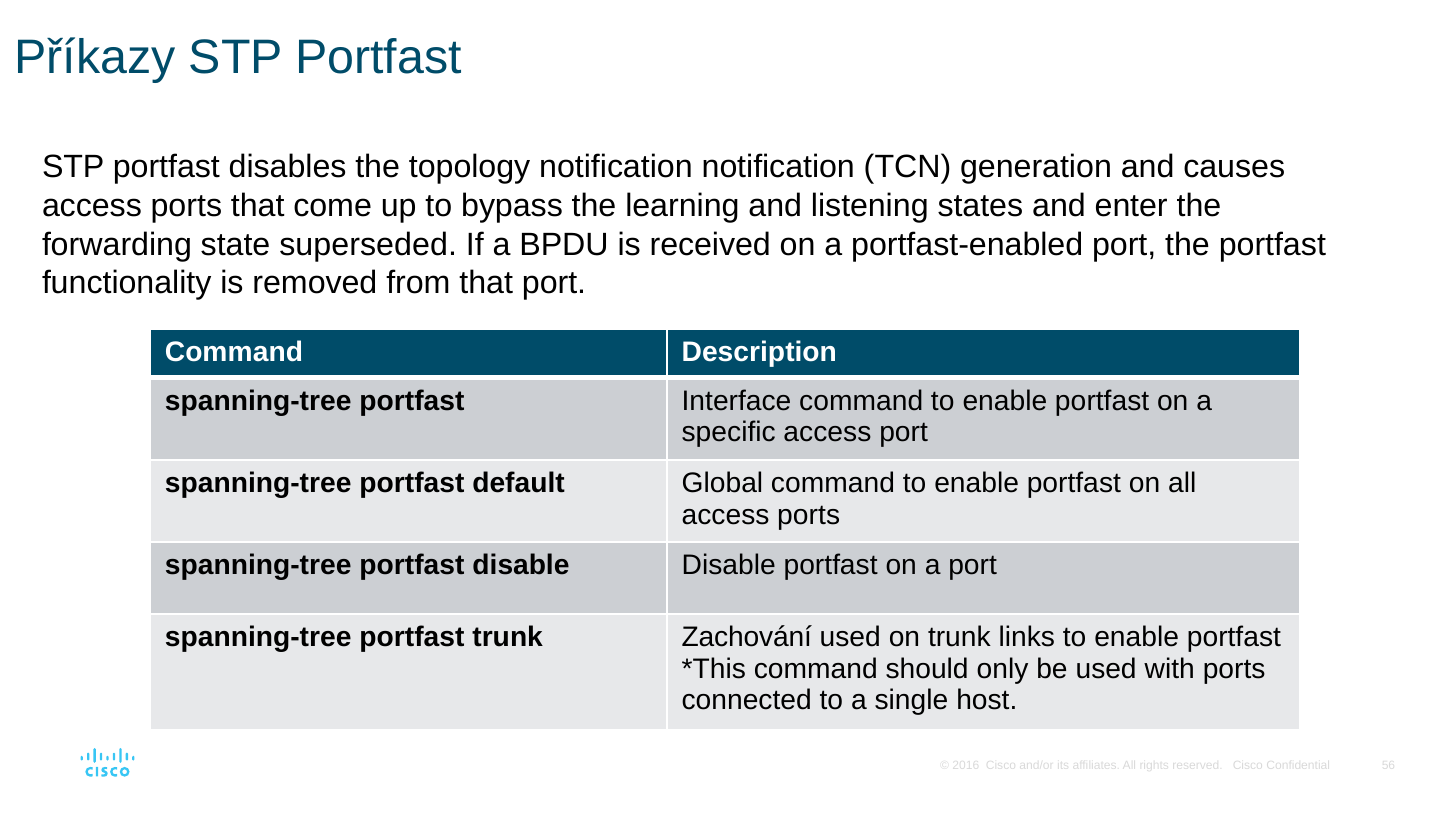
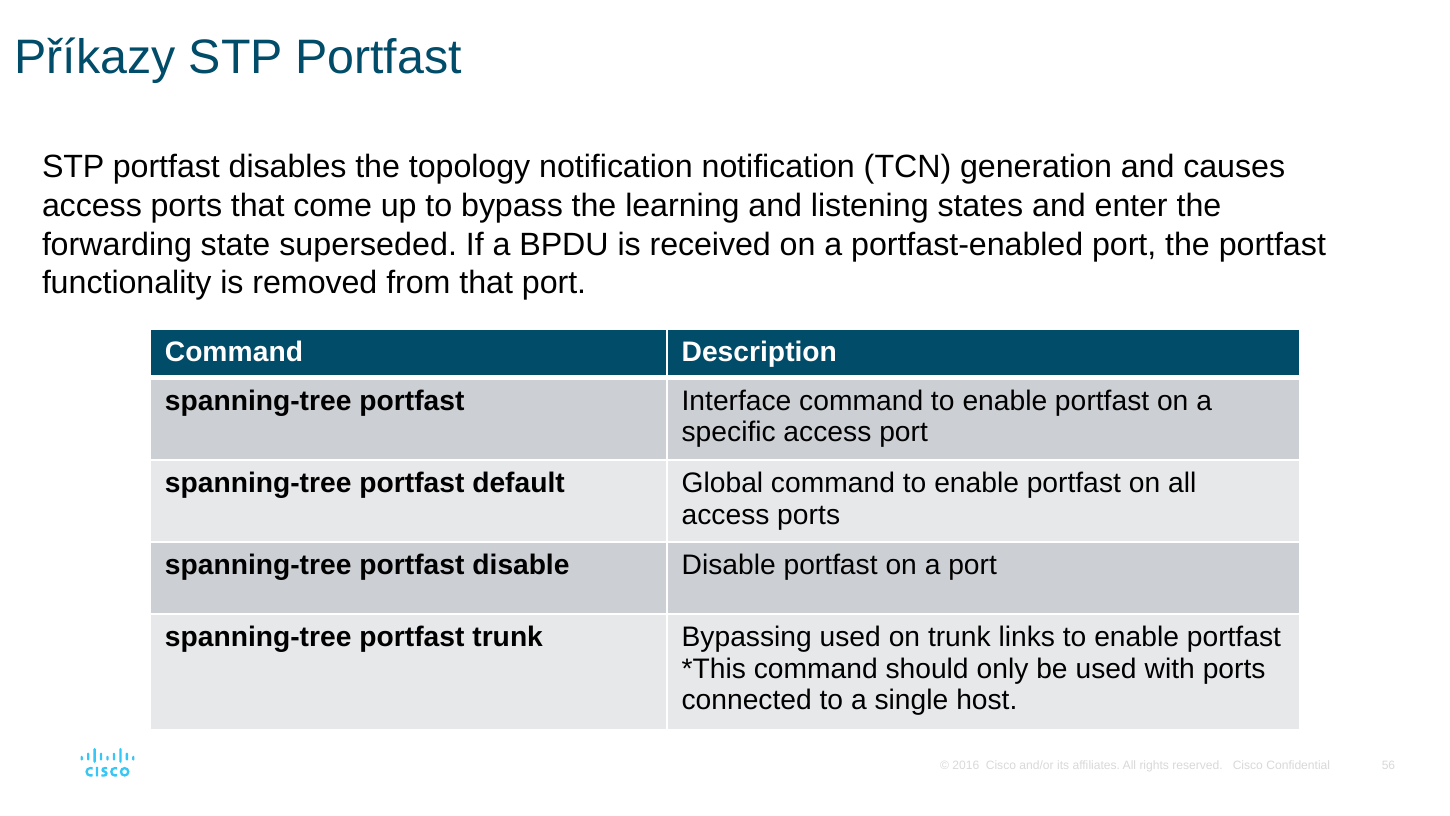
Zachování: Zachování -> Bypassing (747, 637)
